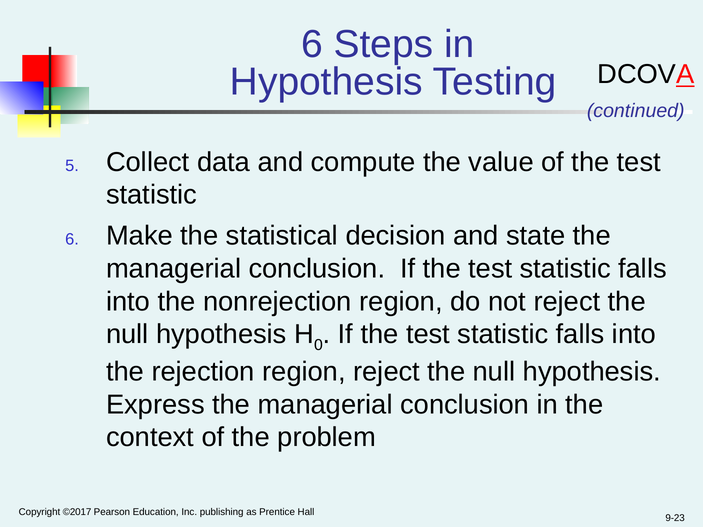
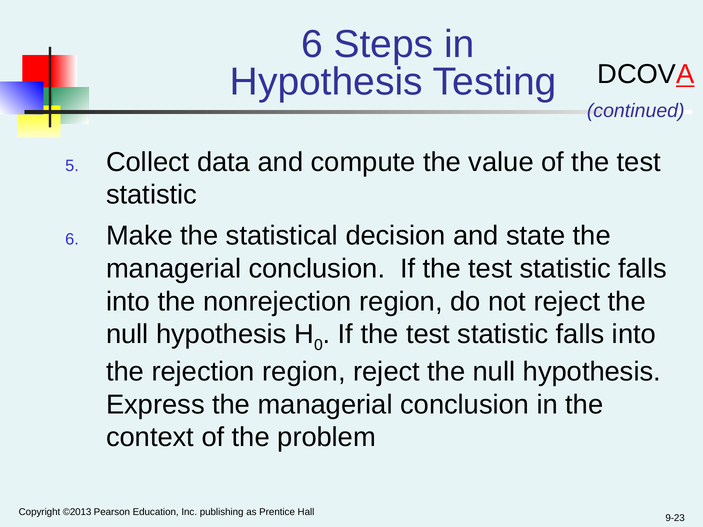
©2017: ©2017 -> ©2013 (77, 512)
